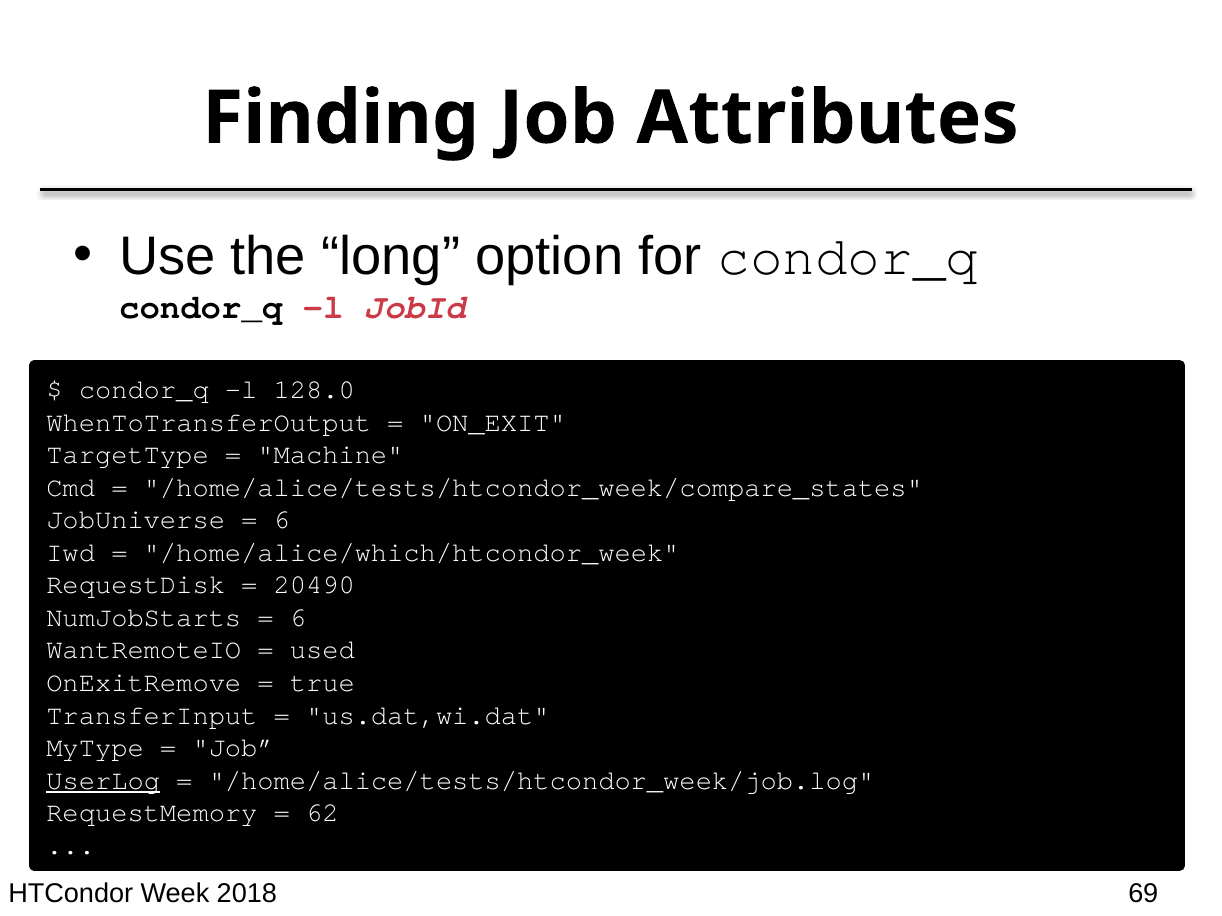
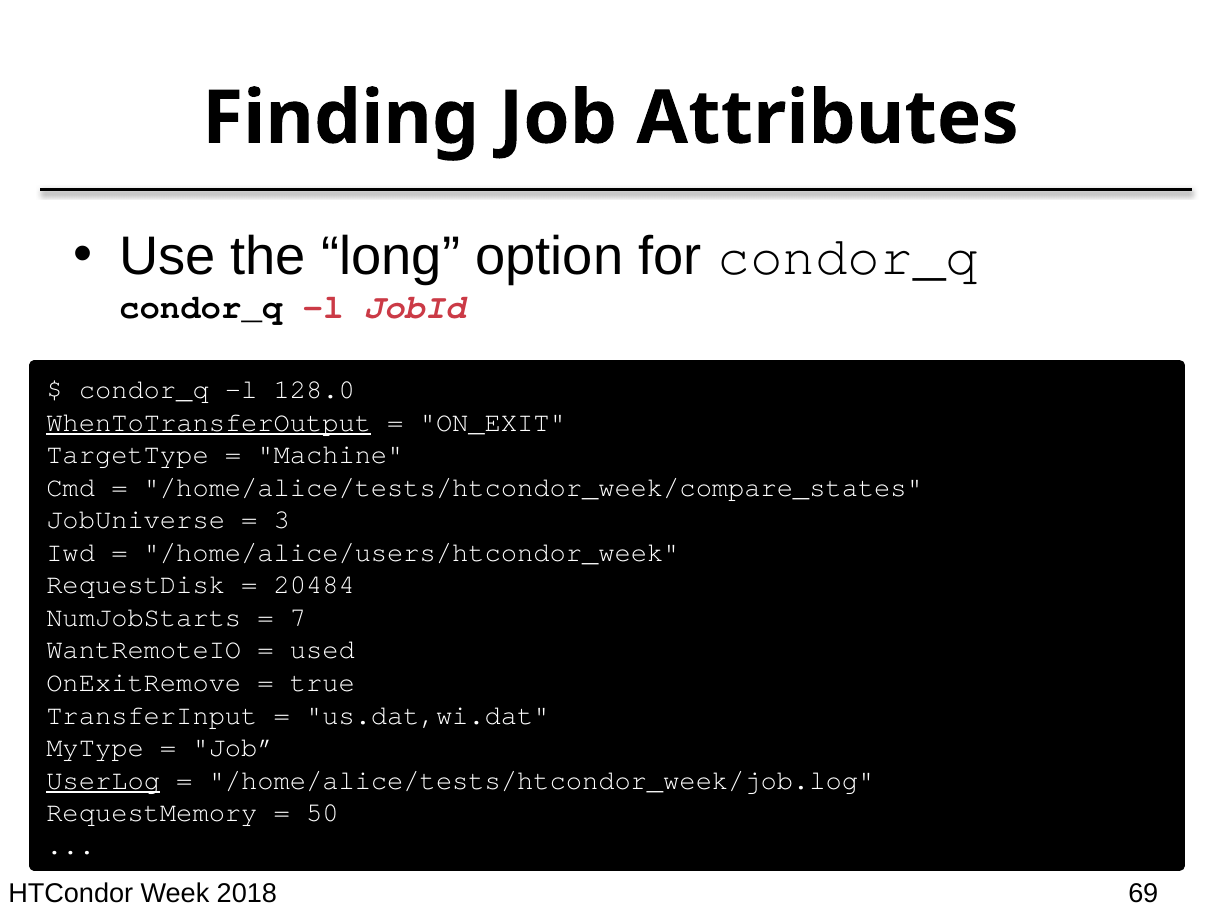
WhenToTransferOutput underline: none -> present (209, 422)
6: 6 -> 3 (282, 520)
/home/alice/which/htcondor_week: /home/alice/which/htcondor_week -> /home/alice/users/htcondor_week (412, 553)
20490: 20490 -> 20484 (314, 585)
6: 6 -> 7 (298, 618)
62: 62 -> 50 (322, 813)
